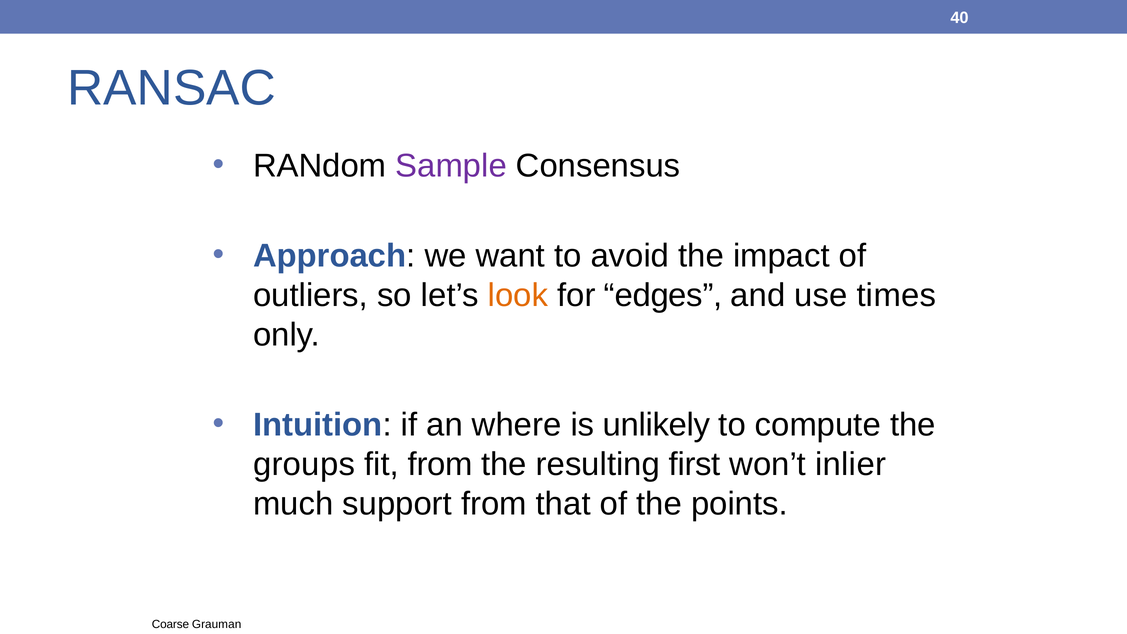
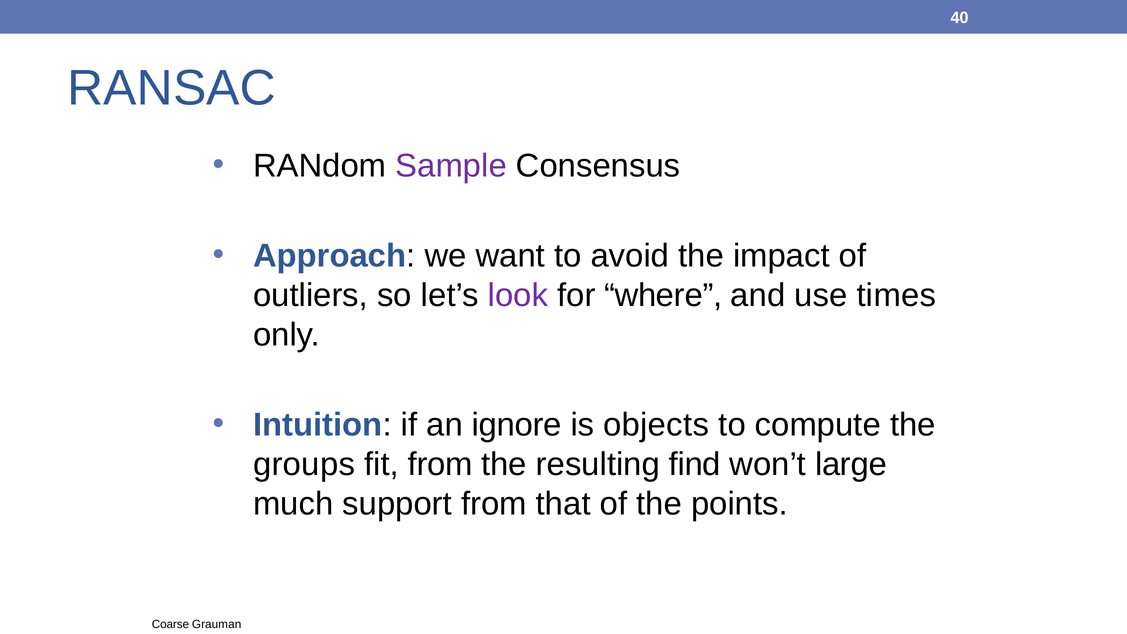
look colour: orange -> purple (518, 295)
edges: edges -> where (663, 295)
where: where -> ignore (517, 425)
unlikely: unlikely -> objects (656, 425)
first: first -> find (695, 464)
inlier: inlier -> large (851, 464)
